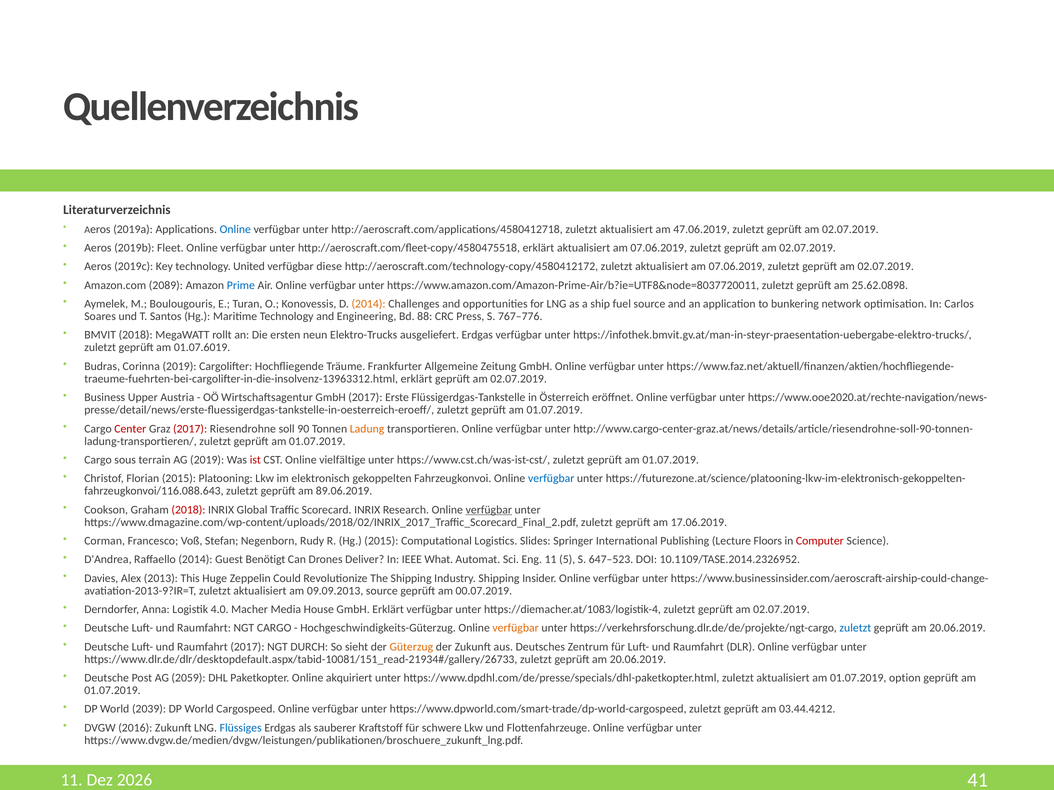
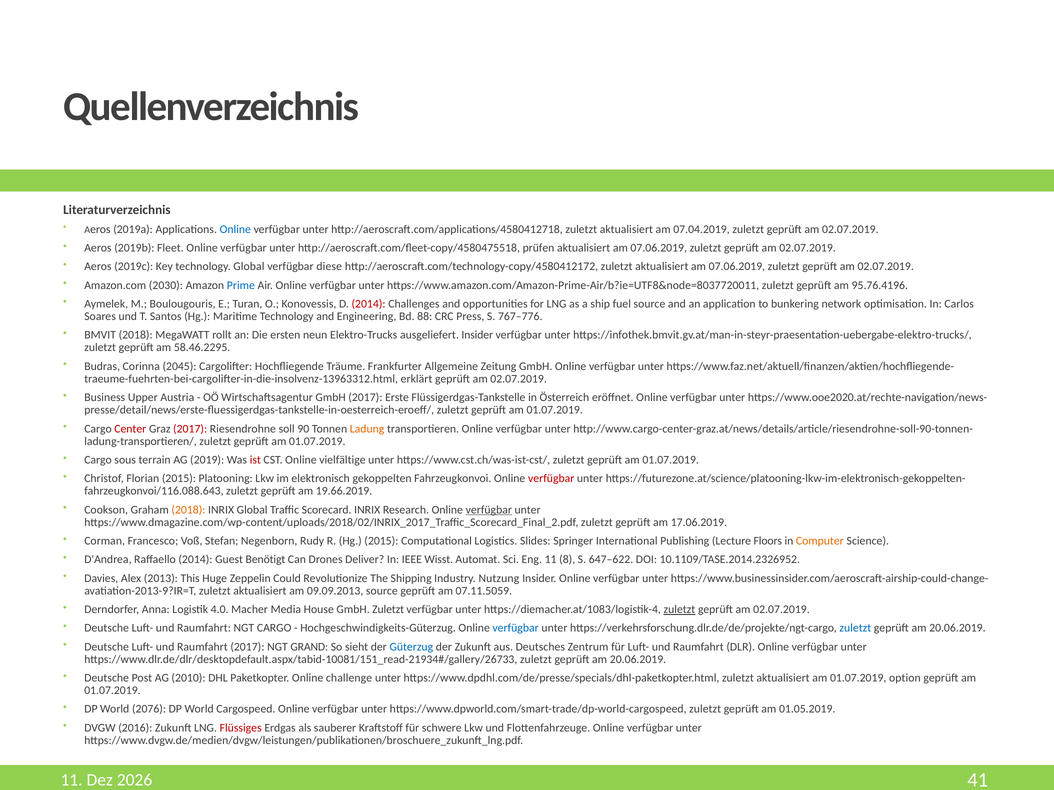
47.06.2019: 47.06.2019 -> 07.04.2019 (702, 229)
http://aeroscraft.com/fleet-copy/4580475518 erklärt: erklärt -> prüfen (538, 248)
technology United: United -> Global (249, 267)
2089: 2089 -> 2030 (166, 285)
25.62.0898: 25.62.0898 -> 95.76.4196 (880, 285)
2014 colour: orange -> red (369, 304)
ausgeliefert Erdgas: Erdgas -> Insider (477, 335)
01.07.6019: 01.07.6019 -> 58.46.2295 (202, 348)
Corinna 2019: 2019 -> 2045 (180, 366)
verfügbar colour: blue -> red (551, 479)
89.06.2019: 89.06.2019 -> 19.66.2019 (344, 491)
2018 colour: red -> orange (188, 510)
Computer colour: red -> orange (820, 541)
What: What -> Wisst (439, 560)
5: 5 -> 8 (567, 560)
647–523: 647–523 -> 647–622 (611, 560)
Industry Shipping: Shipping -> Nutzung (499, 579)
00.07.2019: 00.07.2019 -> 07.11.5059 (484, 591)
GmbH Erklärt: Erklärt -> Zuletzt (388, 610)
zuletzt underline: none -> present (679, 610)
verfügbar colour: orange -> blue (516, 628)
DURCH: DURCH -> GRAND (309, 647)
Güterzug colour: orange -> blue (411, 647)
2059: 2059 -> 2010 (189, 678)
akquiriert: akquiriert -> challenge (349, 678)
2039: 2039 -> 2076 (149, 710)
03.44.4212: 03.44.4212 -> 01.05.2019 (807, 710)
Flüssiges colour: blue -> red (241, 728)
